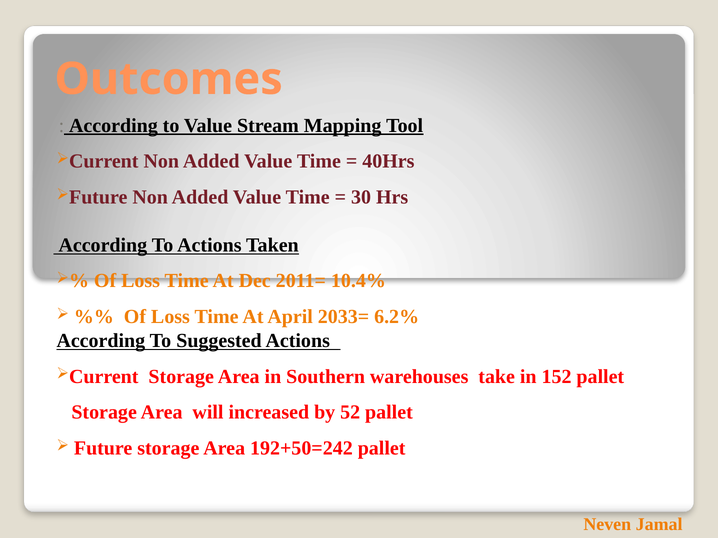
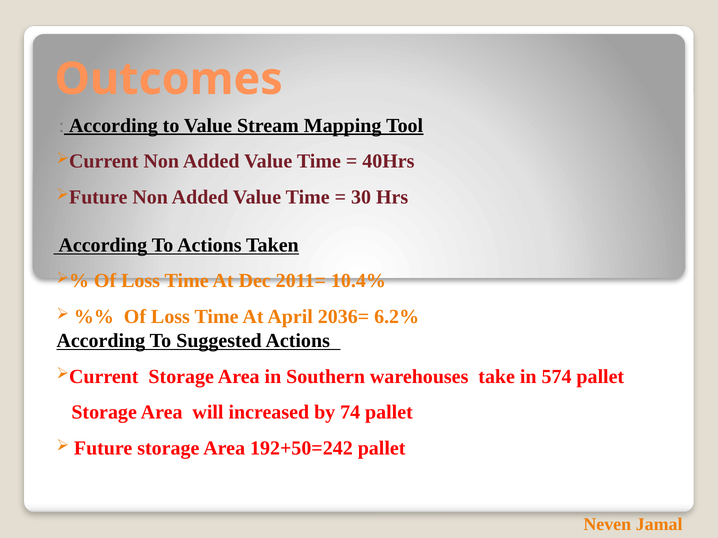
2033=: 2033= -> 2036= (344, 317)
152: 152 -> 574 (557, 377)
52: 52 -> 74 (350, 413)
